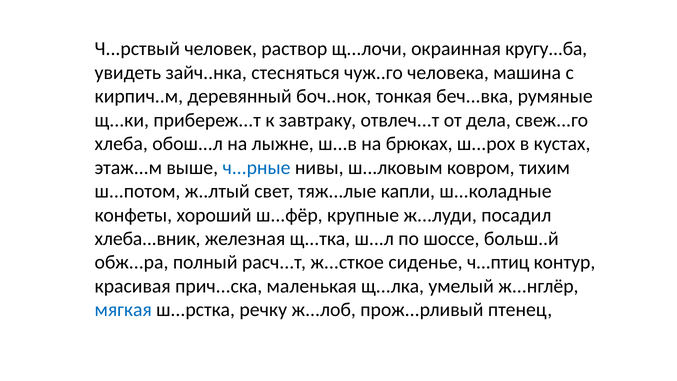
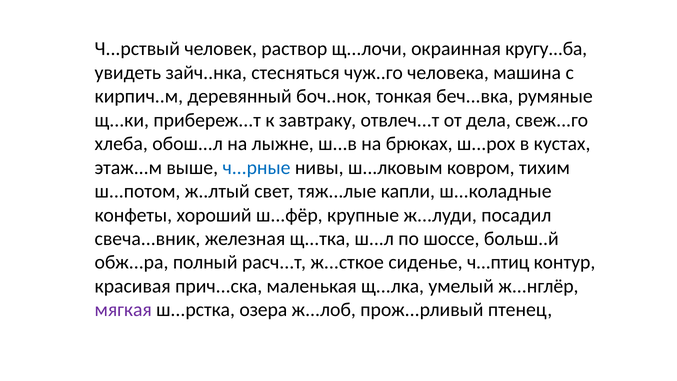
хлеба...вник: хлеба...вник -> свеча...вник (147, 239)
мягкая colour: blue -> purple (123, 310)
речку: речку -> озера (263, 310)
